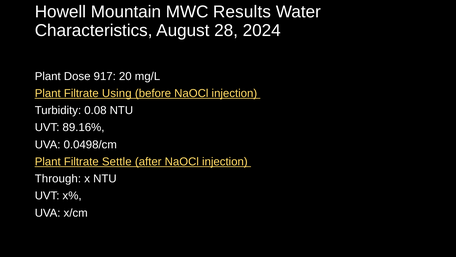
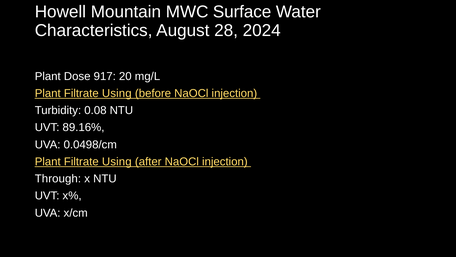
Results: Results -> Surface (242, 12)
Settle: Settle -> Using (117, 161)
